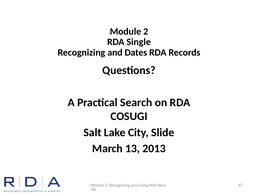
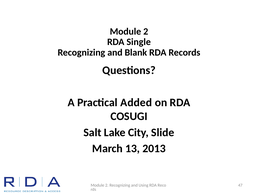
Dates: Dates -> Blank (136, 52)
Search: Search -> Added (136, 102)
